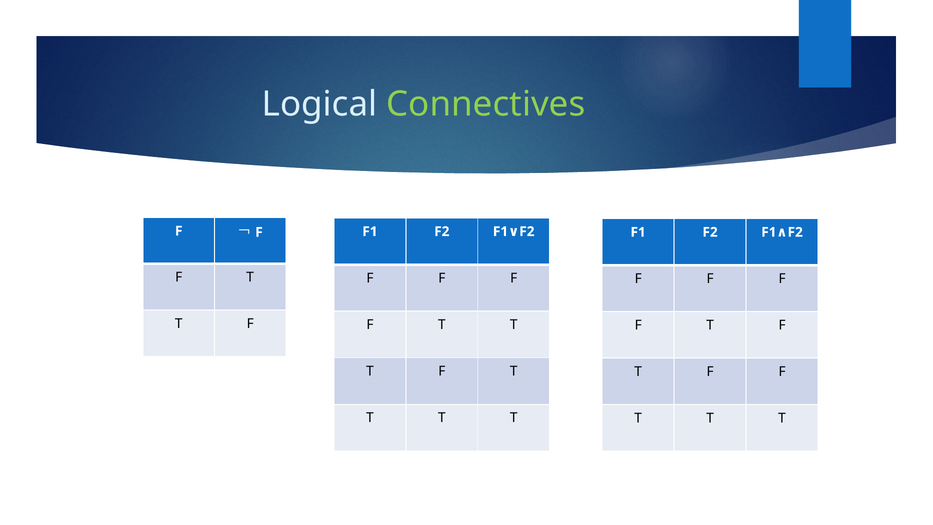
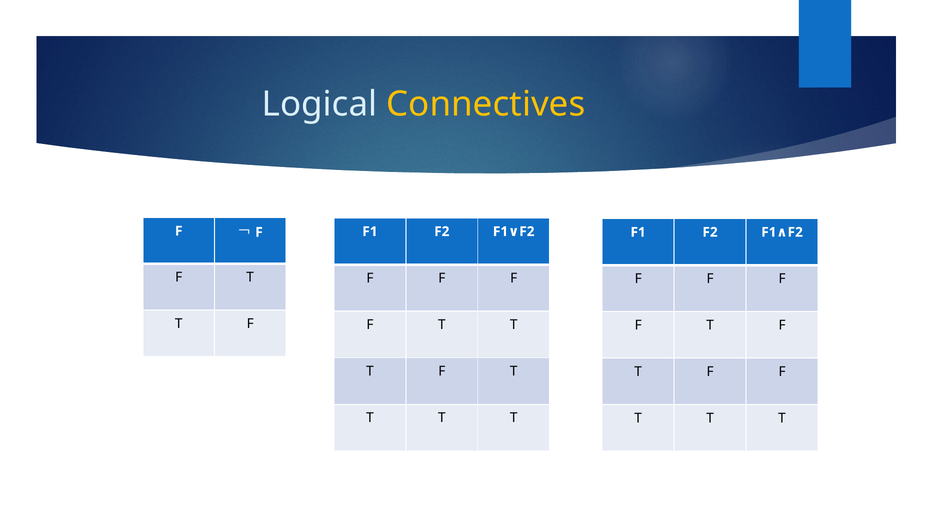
Connectives colour: light green -> yellow (486, 104)
